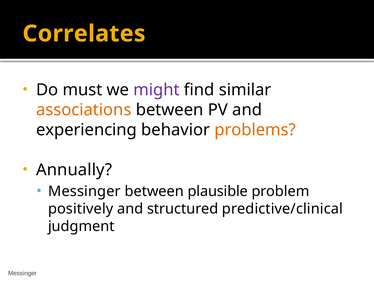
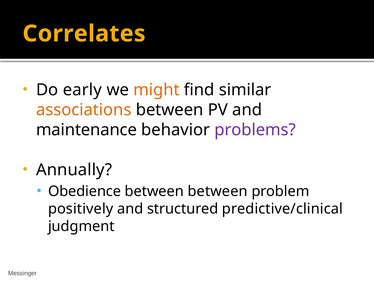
must: must -> early (82, 90)
might colour: purple -> orange (157, 90)
experiencing: experiencing -> maintenance (87, 130)
problems colour: orange -> purple (255, 130)
Messinger: Messinger -> Obedience (85, 191)
between plausible: plausible -> between (218, 191)
